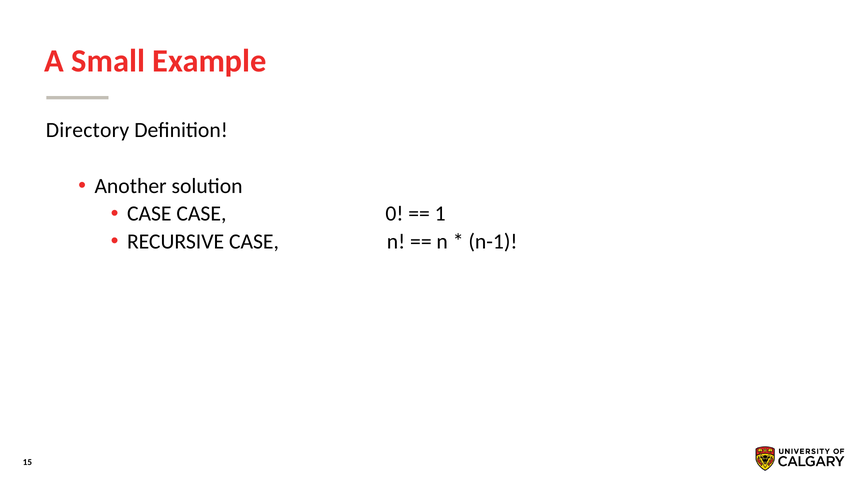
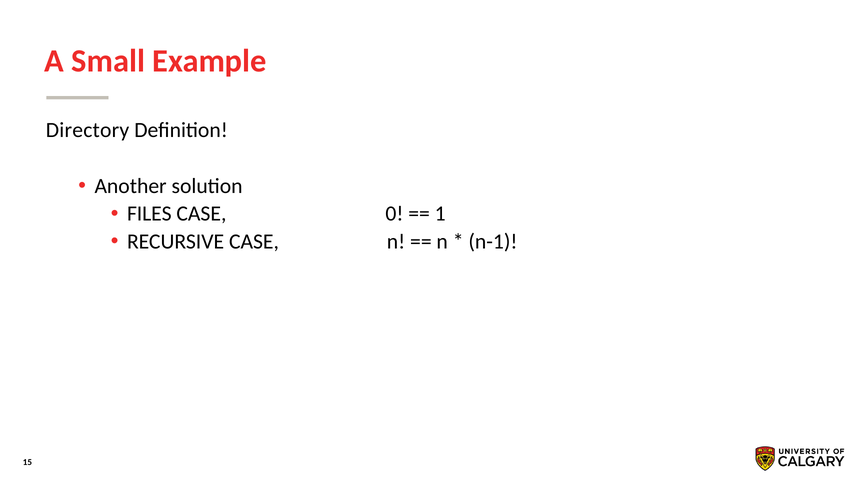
CASE: CASE -> FILES (149, 214)
